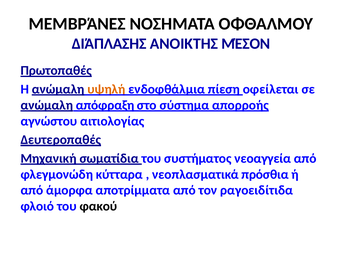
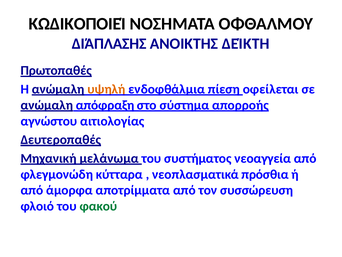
ΜΕΜΒΡΆΝΕΣ: ΜΕΜΒΡΆΝΕΣ -> ΚΩΔΙΚΟΠΟΙΕΊ (77, 24)
ΜΈΣΟΝ: ΜΈΣΟΝ -> ΔΕΊΚΤΗ (246, 44)
σωματίδια: σωματίδια -> μελάνωμα (109, 158)
ραγοειδίτιδα: ραγοειδίτιδα -> συσσώρευση (257, 190)
φακού colour: black -> green (98, 206)
